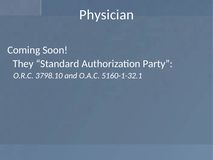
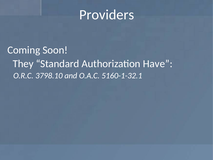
Physician: Physician -> Providers (107, 15)
Party: Party -> Have (158, 64)
